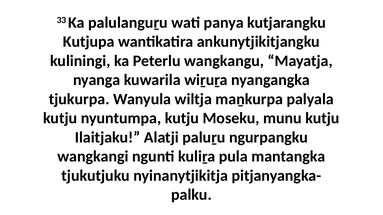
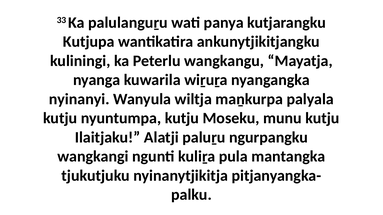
tjukurpa: tjukurpa -> nyinanyi (79, 99)
